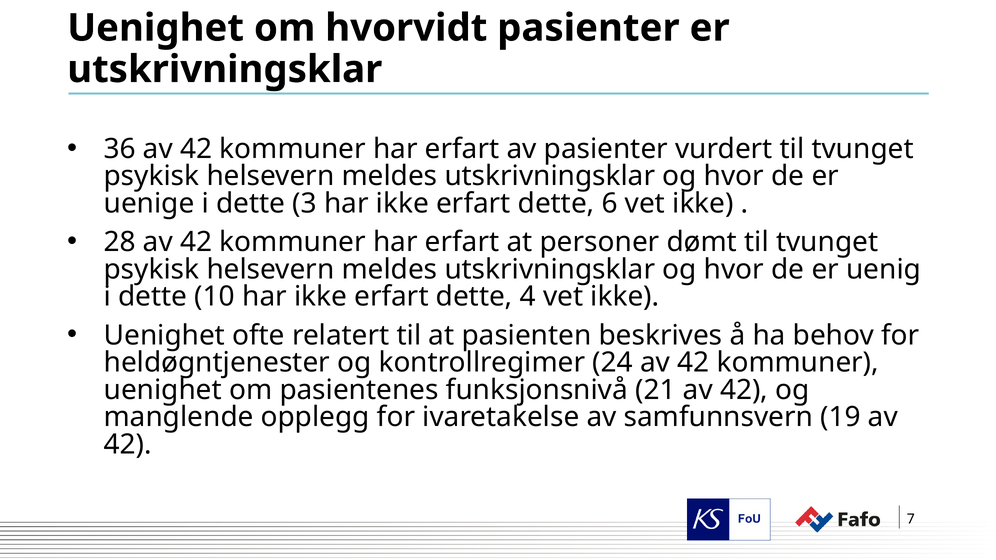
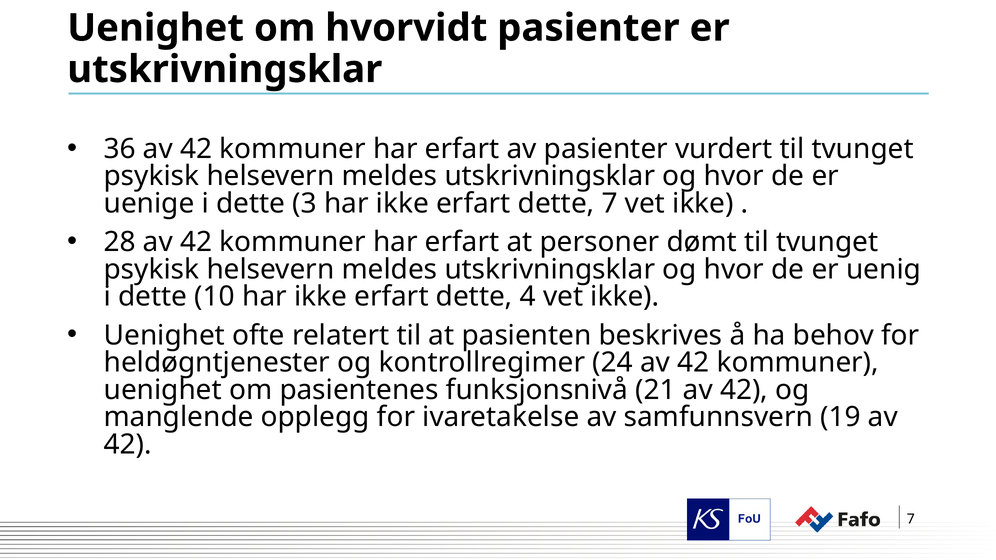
dette 6: 6 -> 7 (610, 203)
